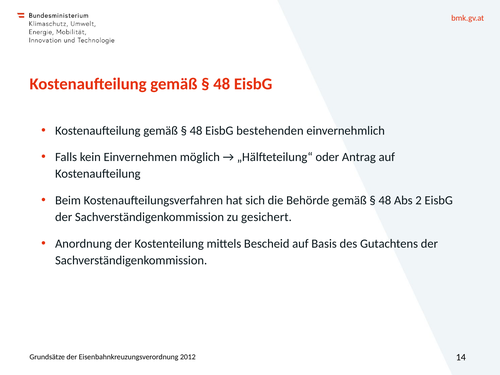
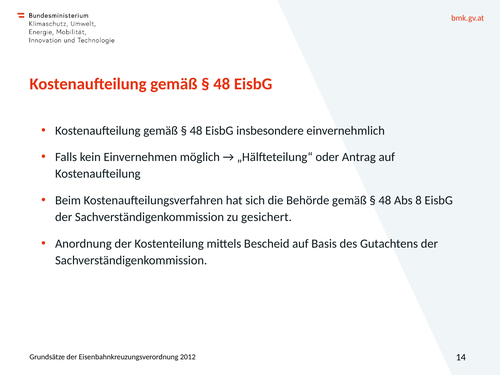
bestehenden: bestehenden -> insbesondere (270, 131)
2: 2 -> 8 (419, 200)
